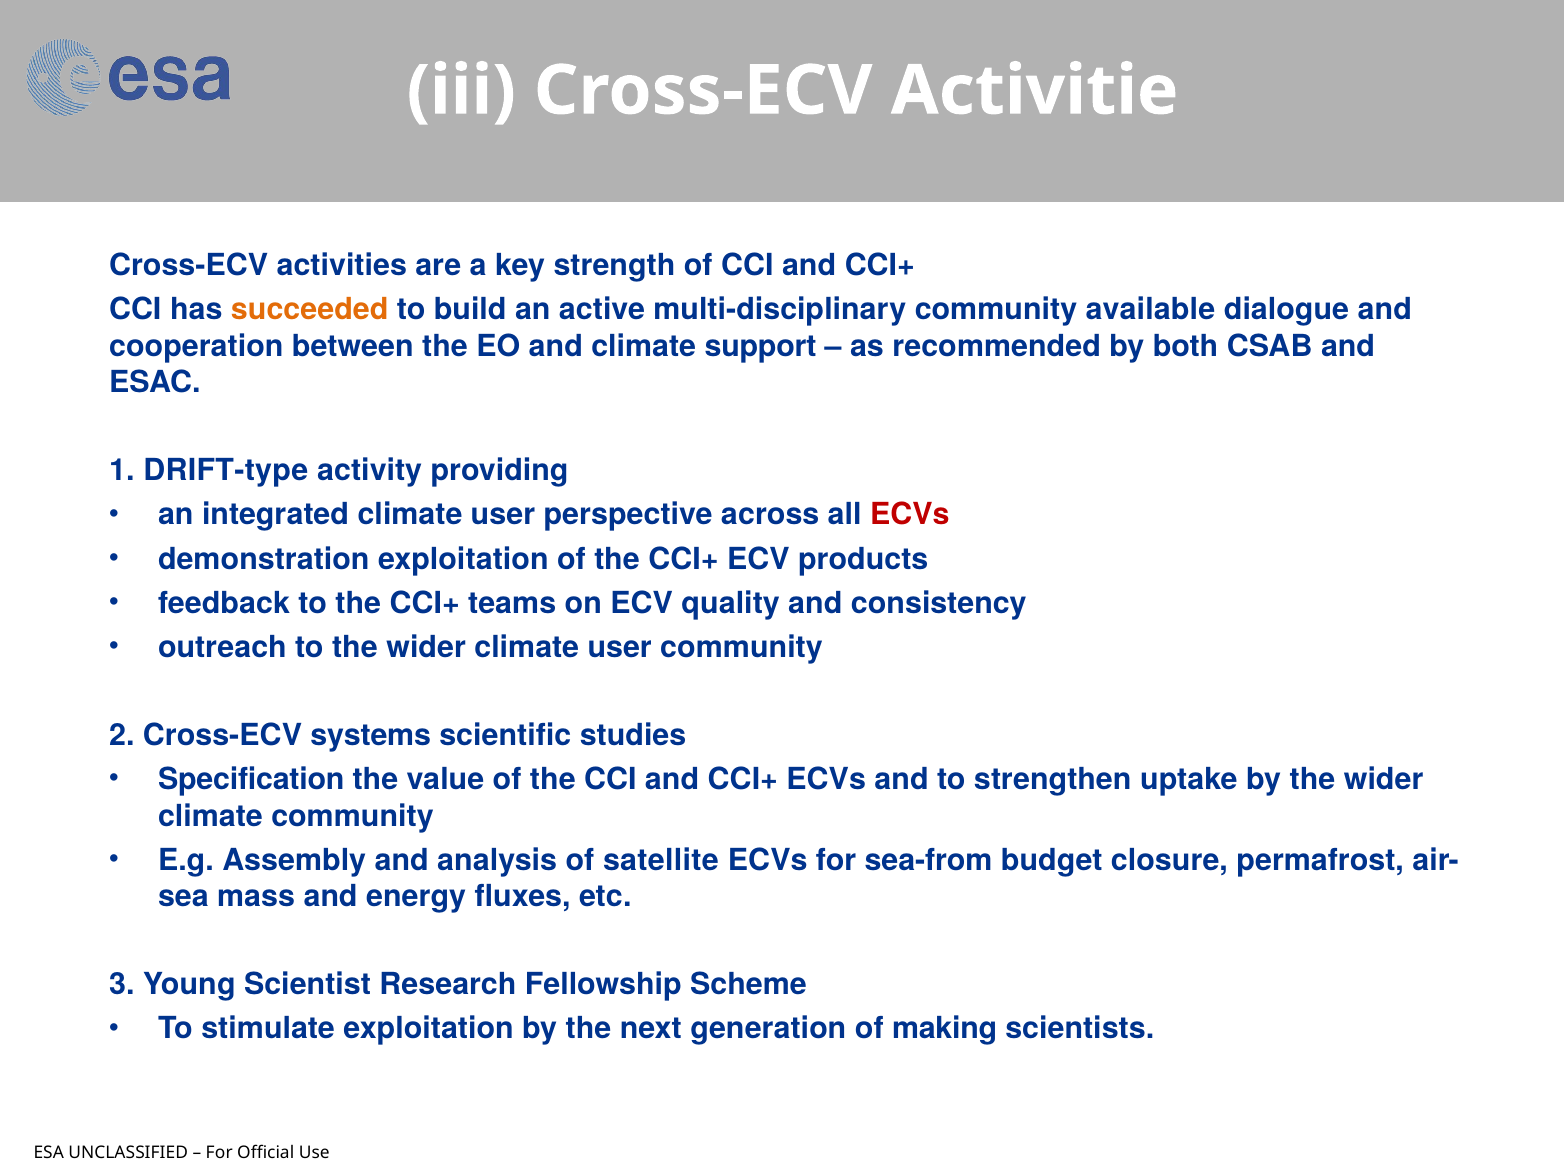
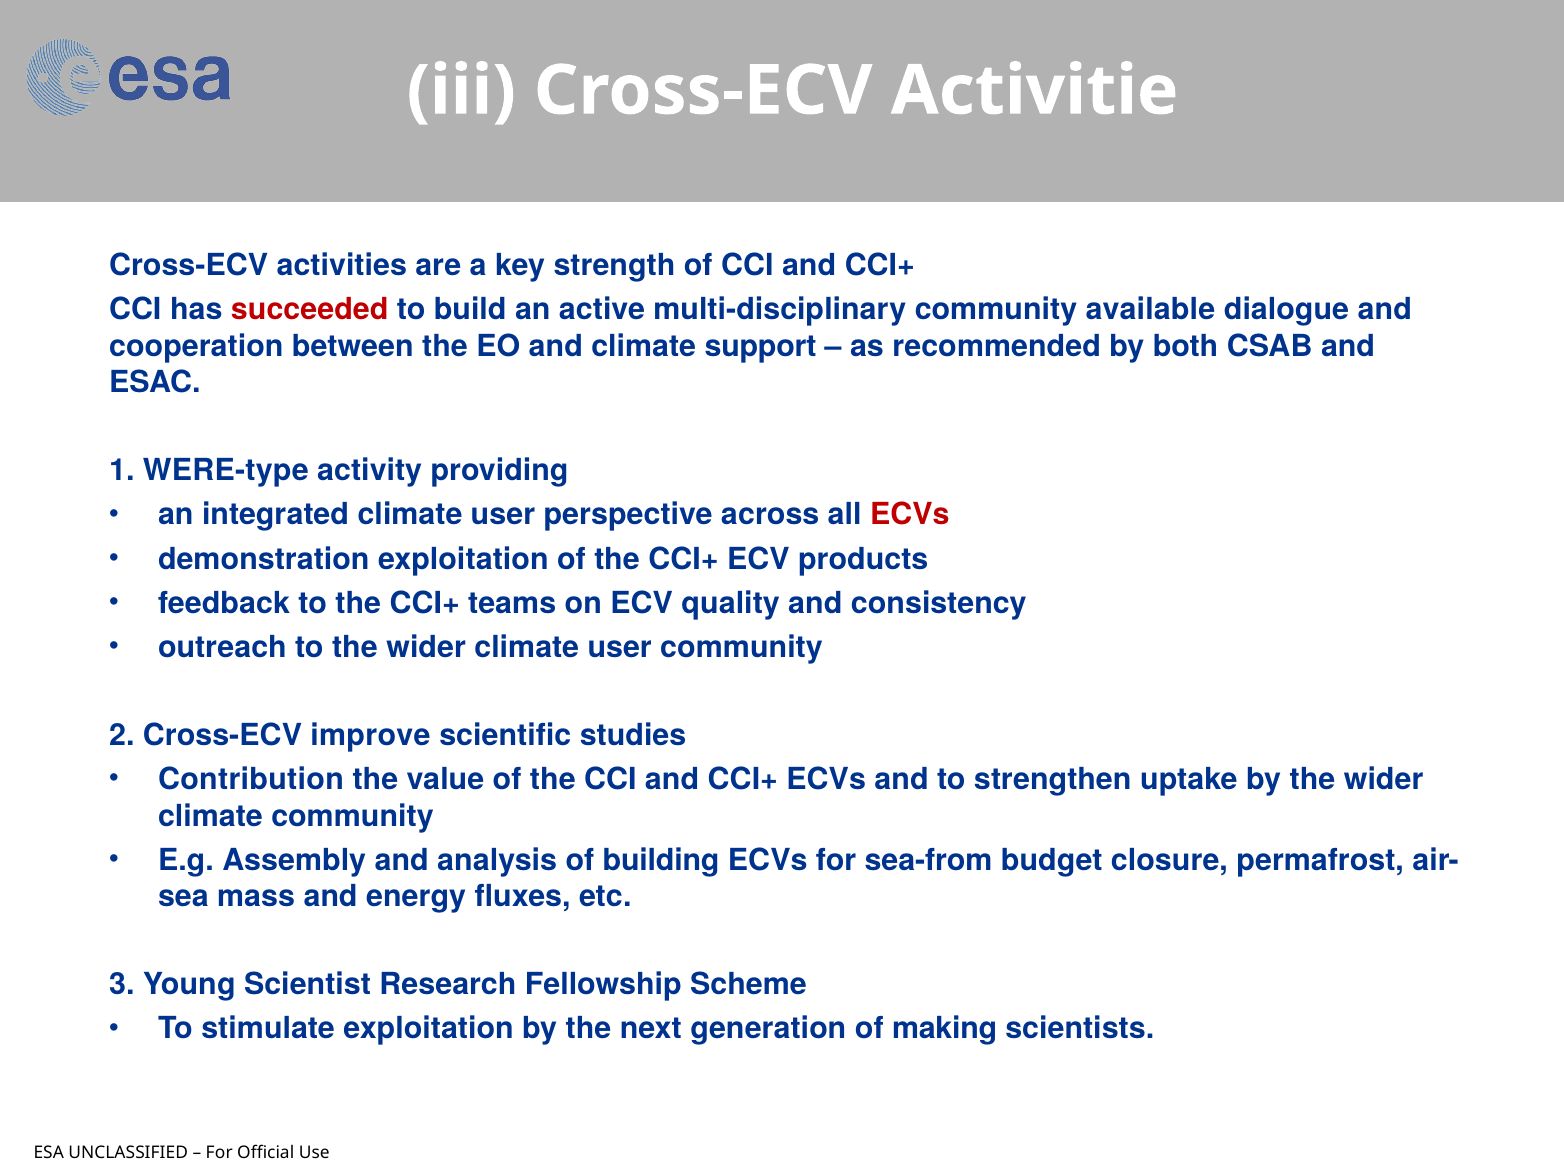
succeeded colour: orange -> red (310, 310)
DRIFT-type: DRIFT-type -> WERE-type (226, 471)
systems: systems -> improve (370, 735)
Specification: Specification -> Contribution (251, 779)
satellite: satellite -> building (661, 860)
